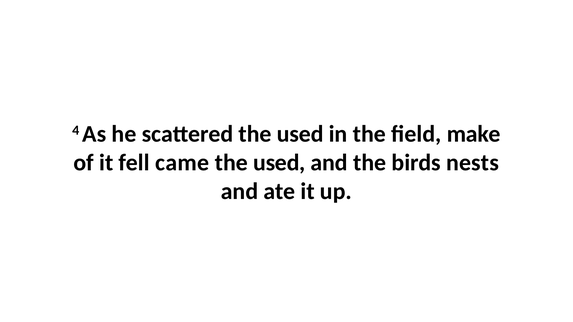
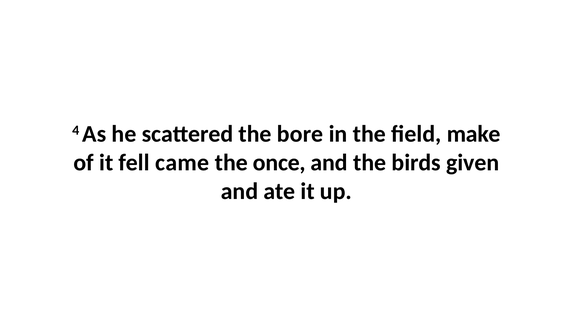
scattered the used: used -> bore (300, 134)
used: used -> once (279, 163)
nests: nests -> given (473, 163)
